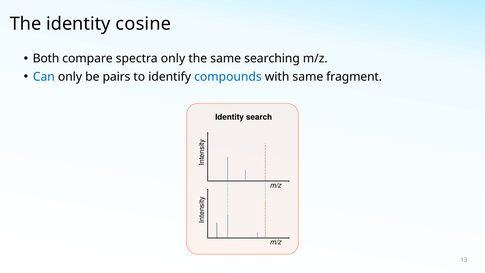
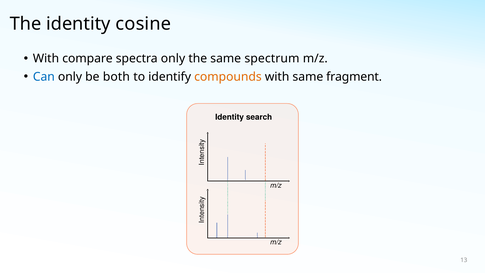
Both: Both -> With (46, 59)
searching: searching -> spectrum (272, 59)
pairs: pairs -> both (116, 77)
compounds colour: blue -> orange (228, 77)
